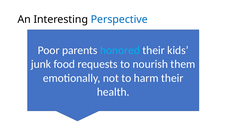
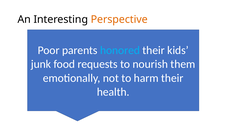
Perspective colour: blue -> orange (119, 19)
